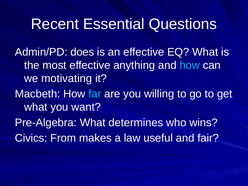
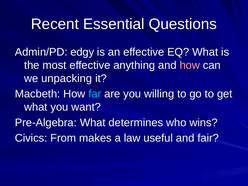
does: does -> edgy (82, 52)
how colour: light blue -> pink (190, 65)
motivating: motivating -> unpacking (67, 78)
